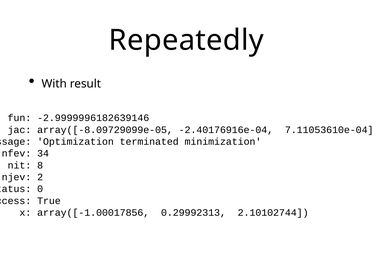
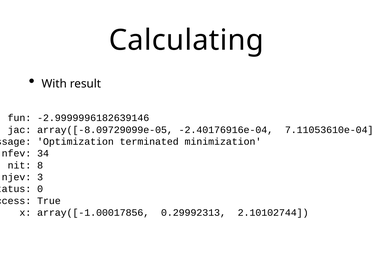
Repeatedly: Repeatedly -> Calculating (186, 40)
2: 2 -> 3 (40, 177)
